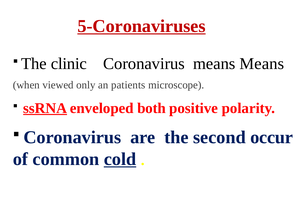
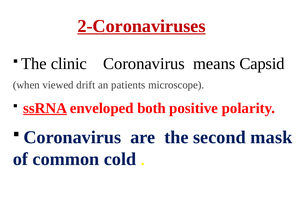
5-Coronaviruses: 5-Coronaviruses -> 2-Coronaviruses (141, 26)
means Means: Means -> Capsid (262, 64)
only: only -> drift (86, 85)
occur: occur -> mask (271, 138)
cold underline: present -> none (120, 159)
